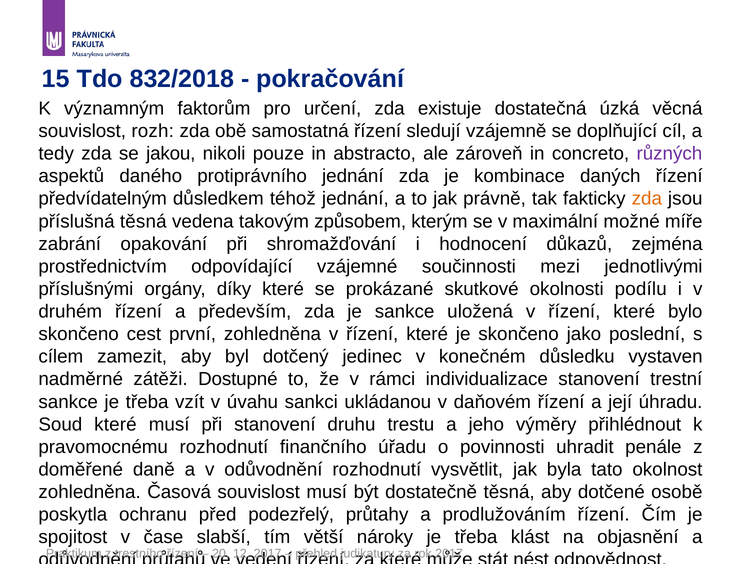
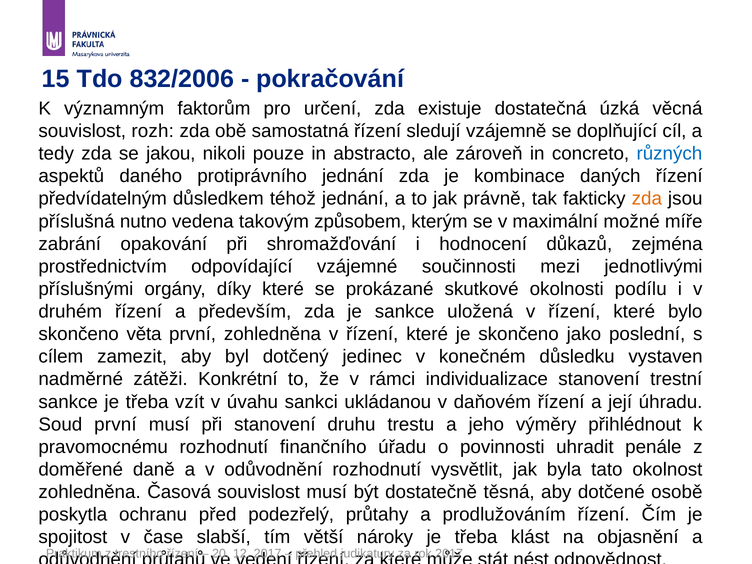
832/2018: 832/2018 -> 832/2006 (182, 79)
různých colour: purple -> blue (669, 154)
příslušná těsná: těsná -> nutno (143, 221)
cest: cest -> věta (144, 334)
Dostupné: Dostupné -> Konkrétní (238, 379)
Soud které: které -> první (115, 424)
